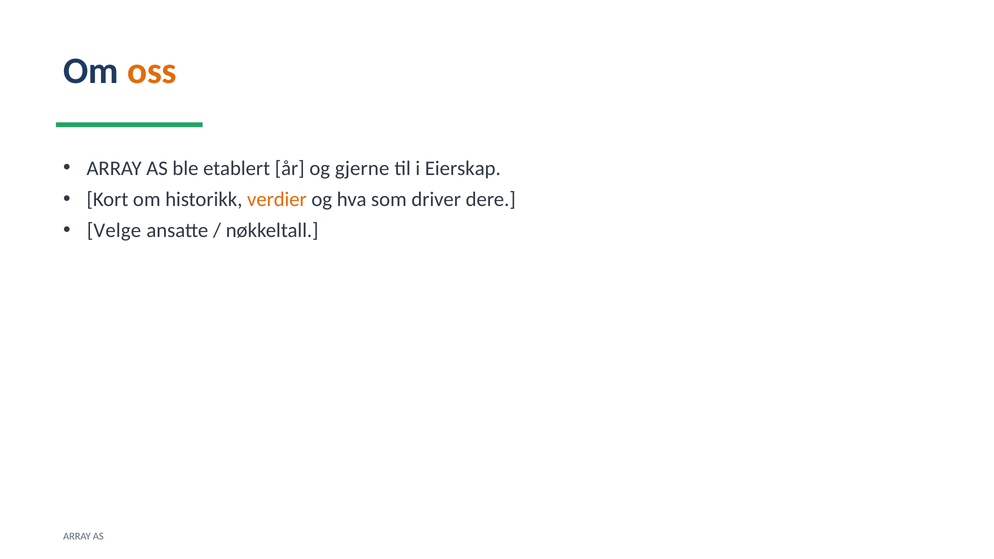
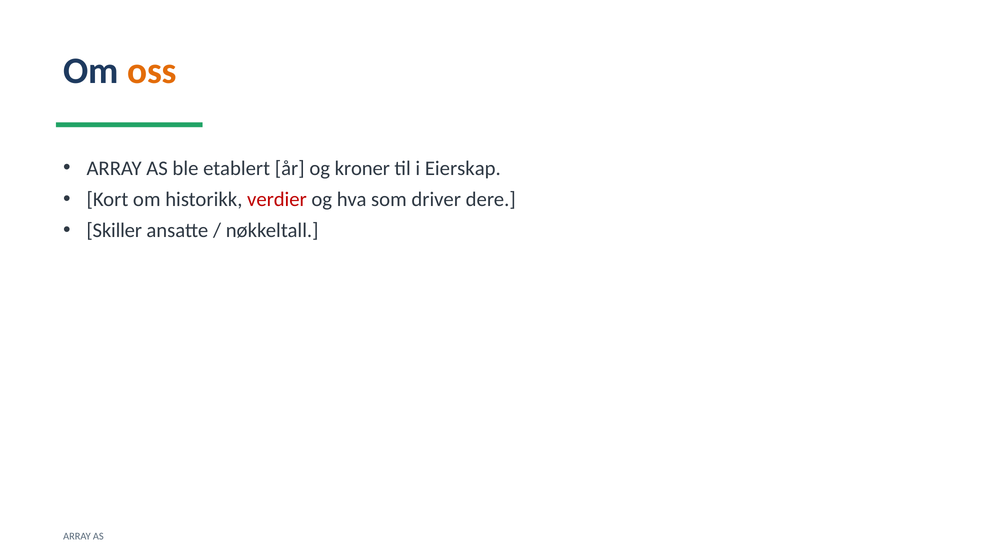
gjerne: gjerne -> kroner (362, 168)
verdier colour: orange -> red (277, 199)
Velge: Velge -> Skiller (114, 231)
